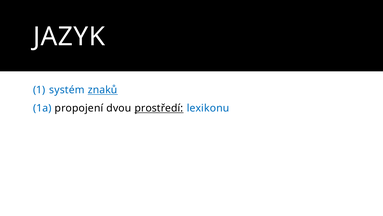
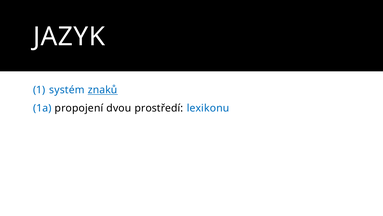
prostředí underline: present -> none (159, 108)
